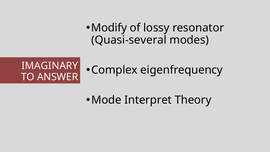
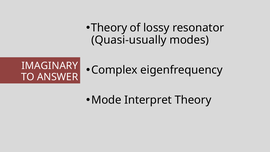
Modify: Modify -> Theory (109, 28)
Quasi-several: Quasi-several -> Quasi-usually (129, 40)
